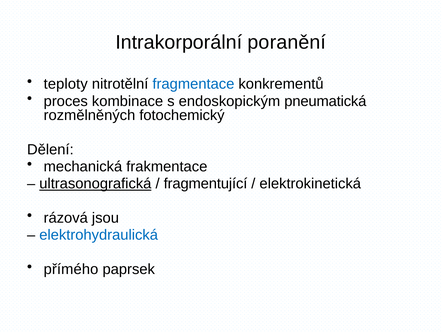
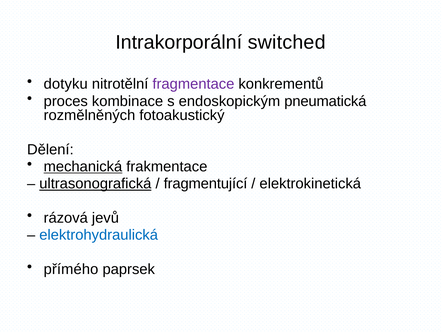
poranění: poranění -> switched (287, 42)
teploty: teploty -> dotyku (66, 84)
fragmentace colour: blue -> purple (193, 84)
fotochemický: fotochemický -> fotoakustický (182, 115)
mechanická underline: none -> present (83, 166)
jsou: jsou -> jevů (105, 218)
